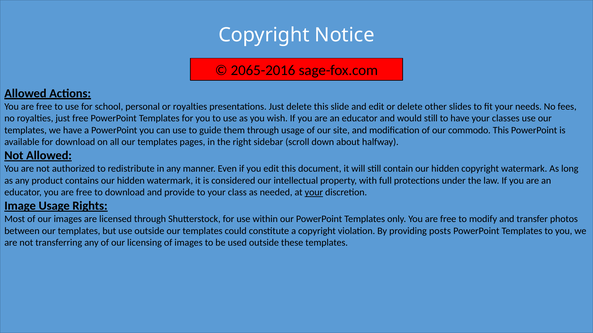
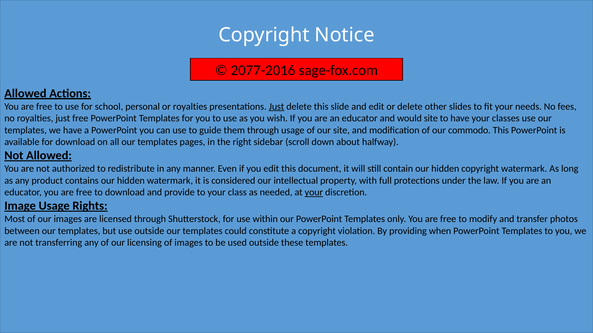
2065-2016: 2065-2016 -> 2077-2016 (263, 70)
Just underline: none -> present (277, 107)
would still: still -> site (431, 119)
posts: posts -> when (440, 231)
